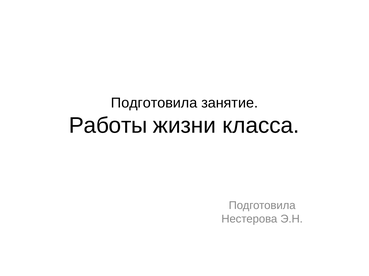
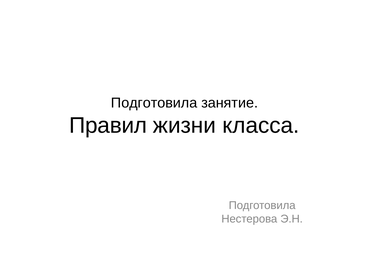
Работы: Работы -> Правил (108, 126)
